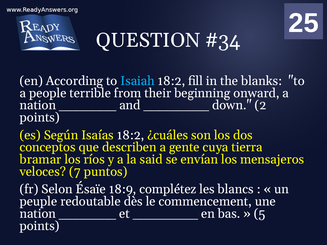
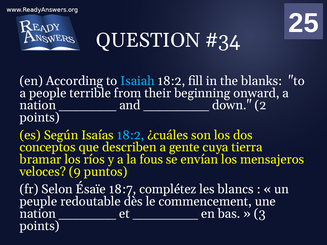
18:2 colour: white -> light blue (131, 135)
said: said -> fous (151, 160)
7: 7 -> 9 (75, 172)
18:9: 18:9 -> 18:7 (123, 189)
5: 5 -> 3 (260, 214)
